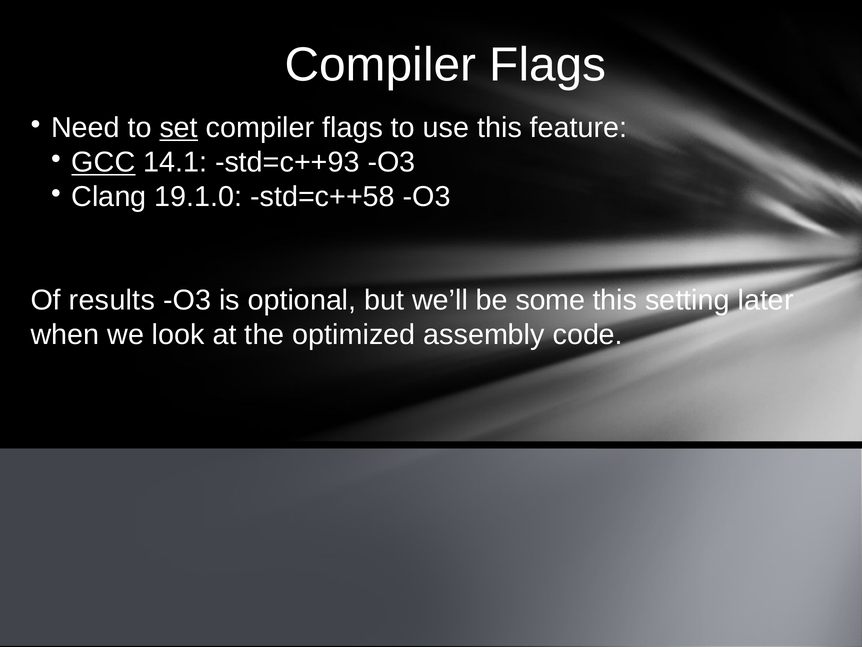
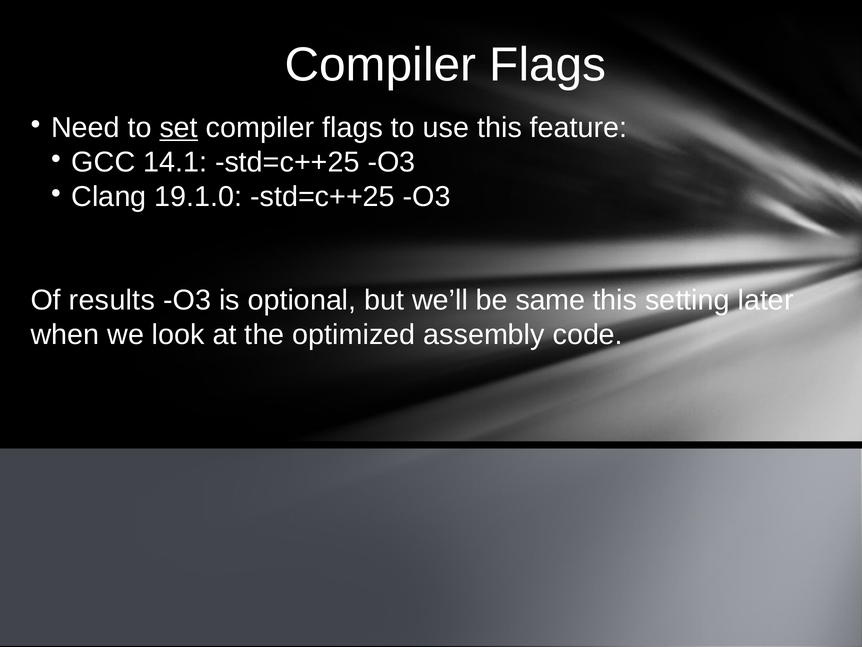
GCC underline: present -> none (103, 162)
14.1 std=c++93: std=c++93 -> std=c++25 (287, 162)
19.1.0 std=c++58: std=c++58 -> std=c++25 (322, 197)
some: some -> same (550, 300)
